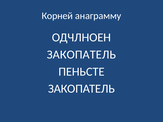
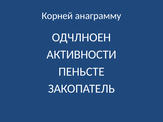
ЗАКОПАТЕЛЬ: ЗАКОПАТЕЛЬ -> АКТИВНОСТИ (81, 55)
